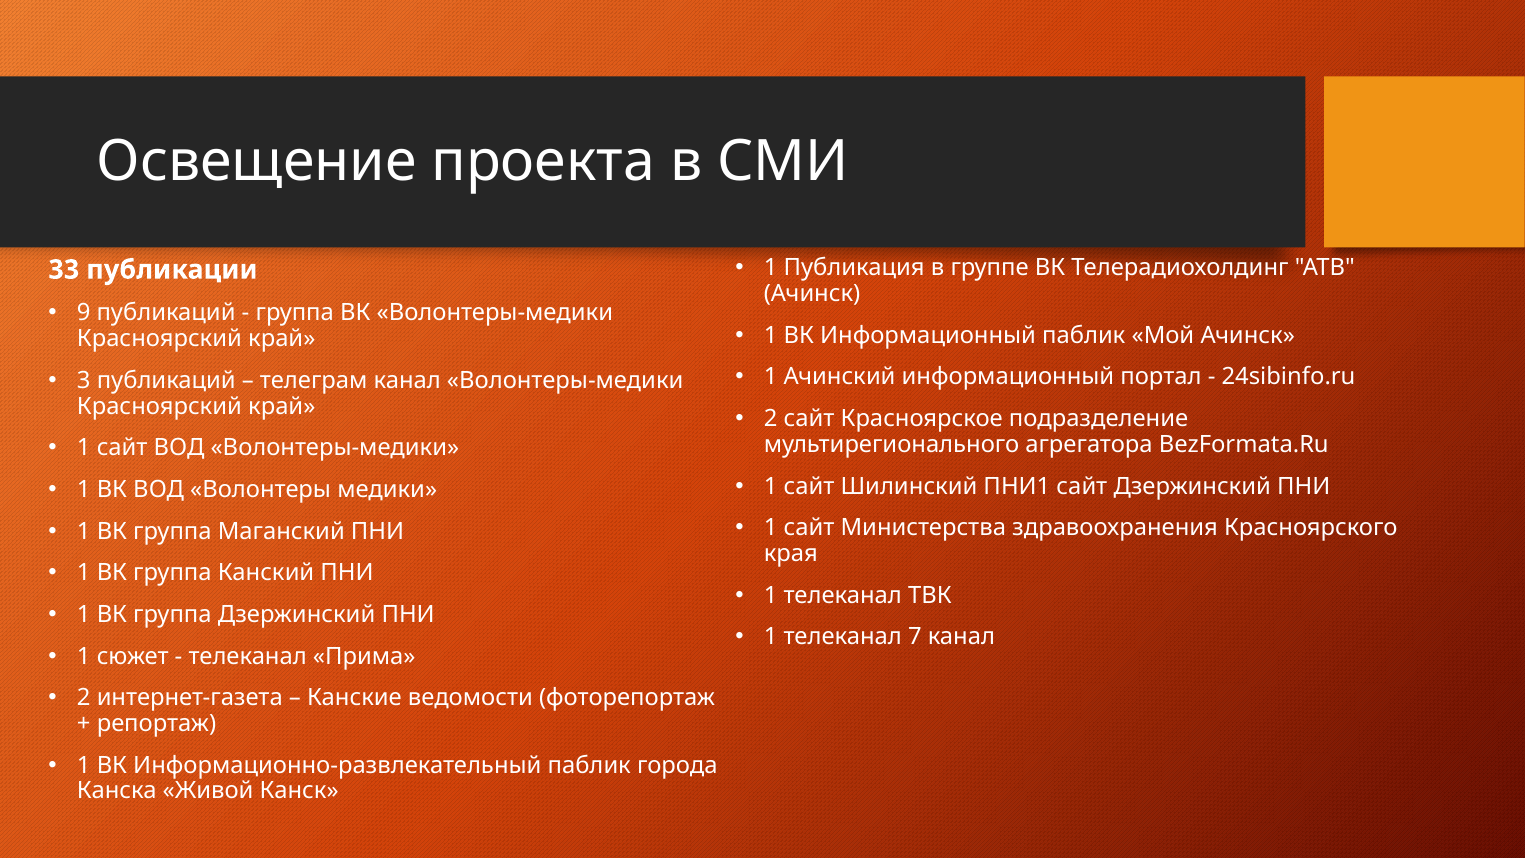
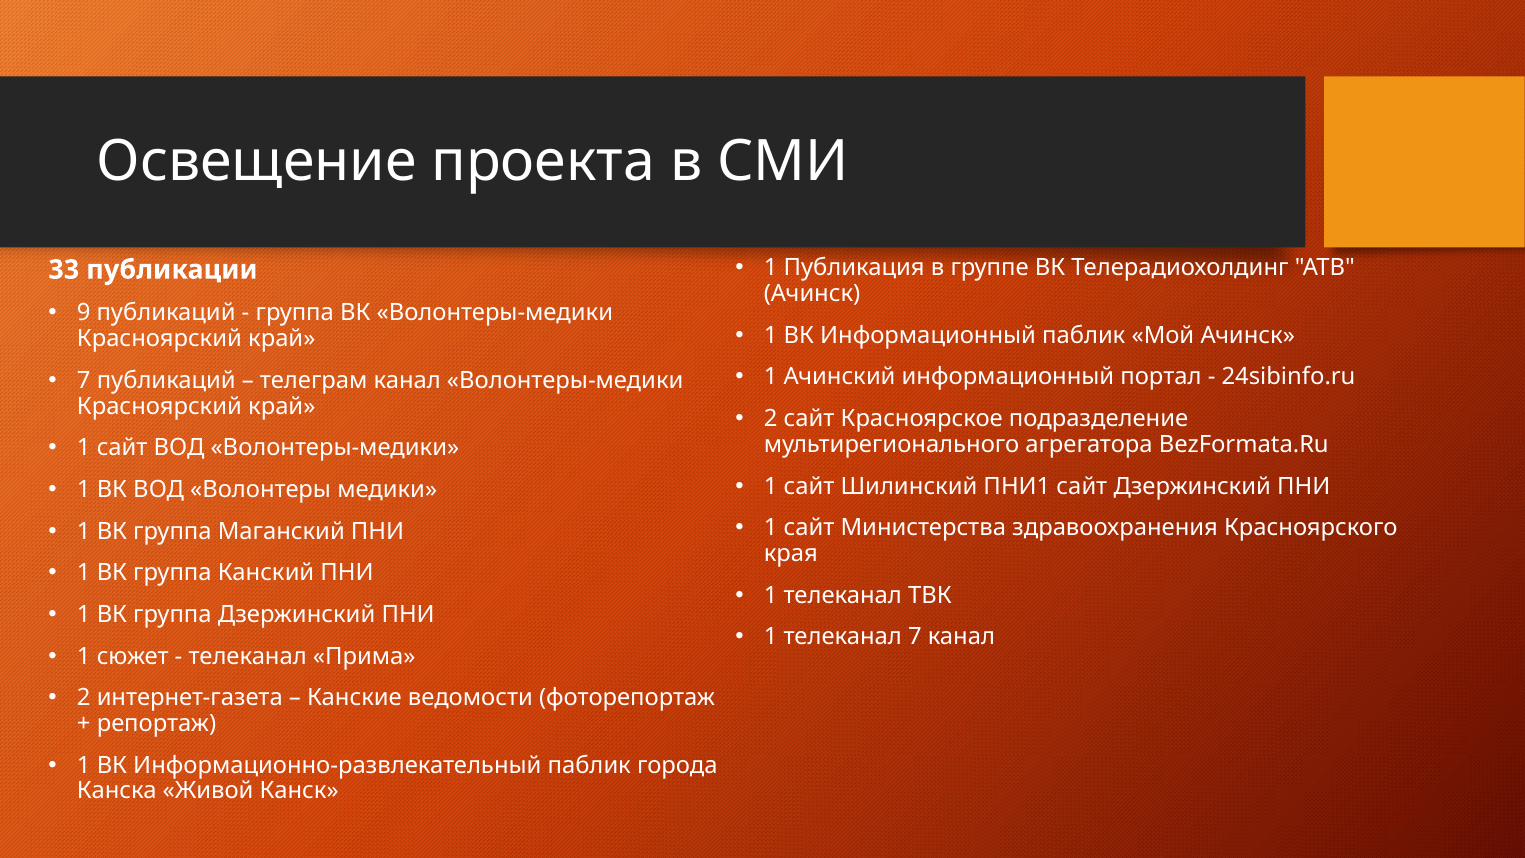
3: 3 -> 7 (84, 380)
